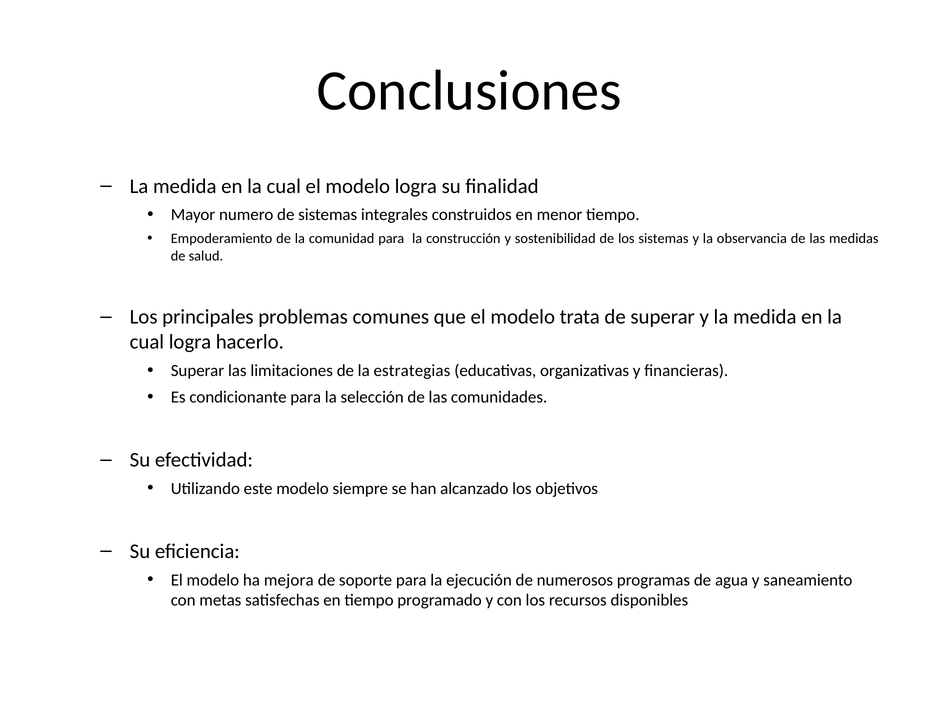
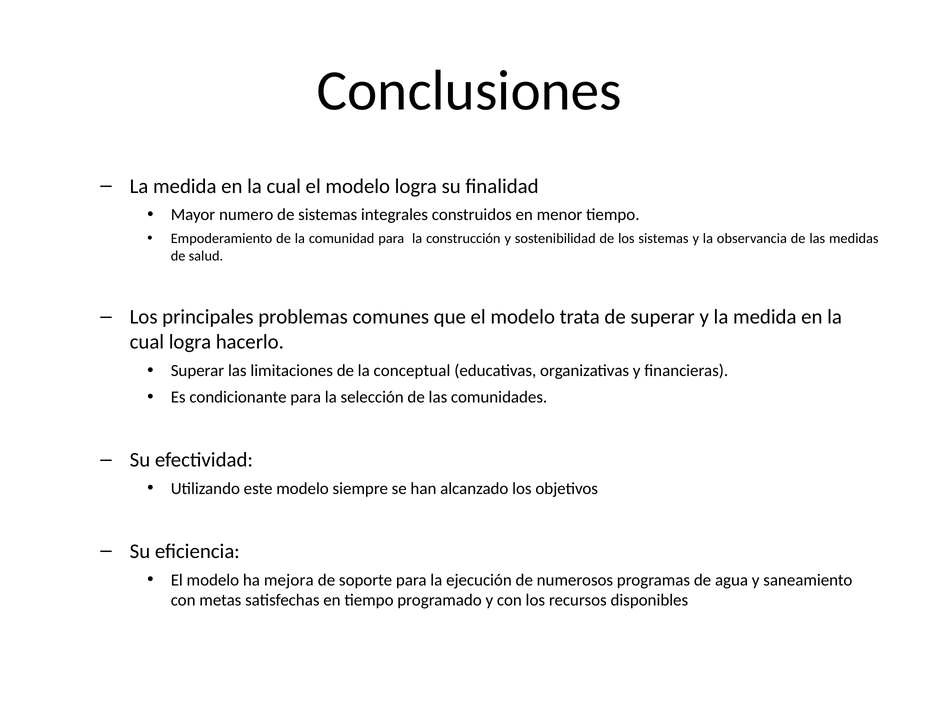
estrategias: estrategias -> conceptual (412, 371)
